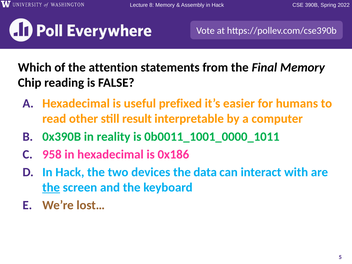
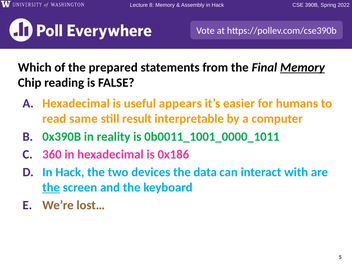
attention: attention -> prepared (113, 67)
Memory underline: none -> present (302, 67)
prefixed: prefixed -> appears (180, 104)
other: other -> same (83, 119)
958: 958 -> 360 (52, 154)
